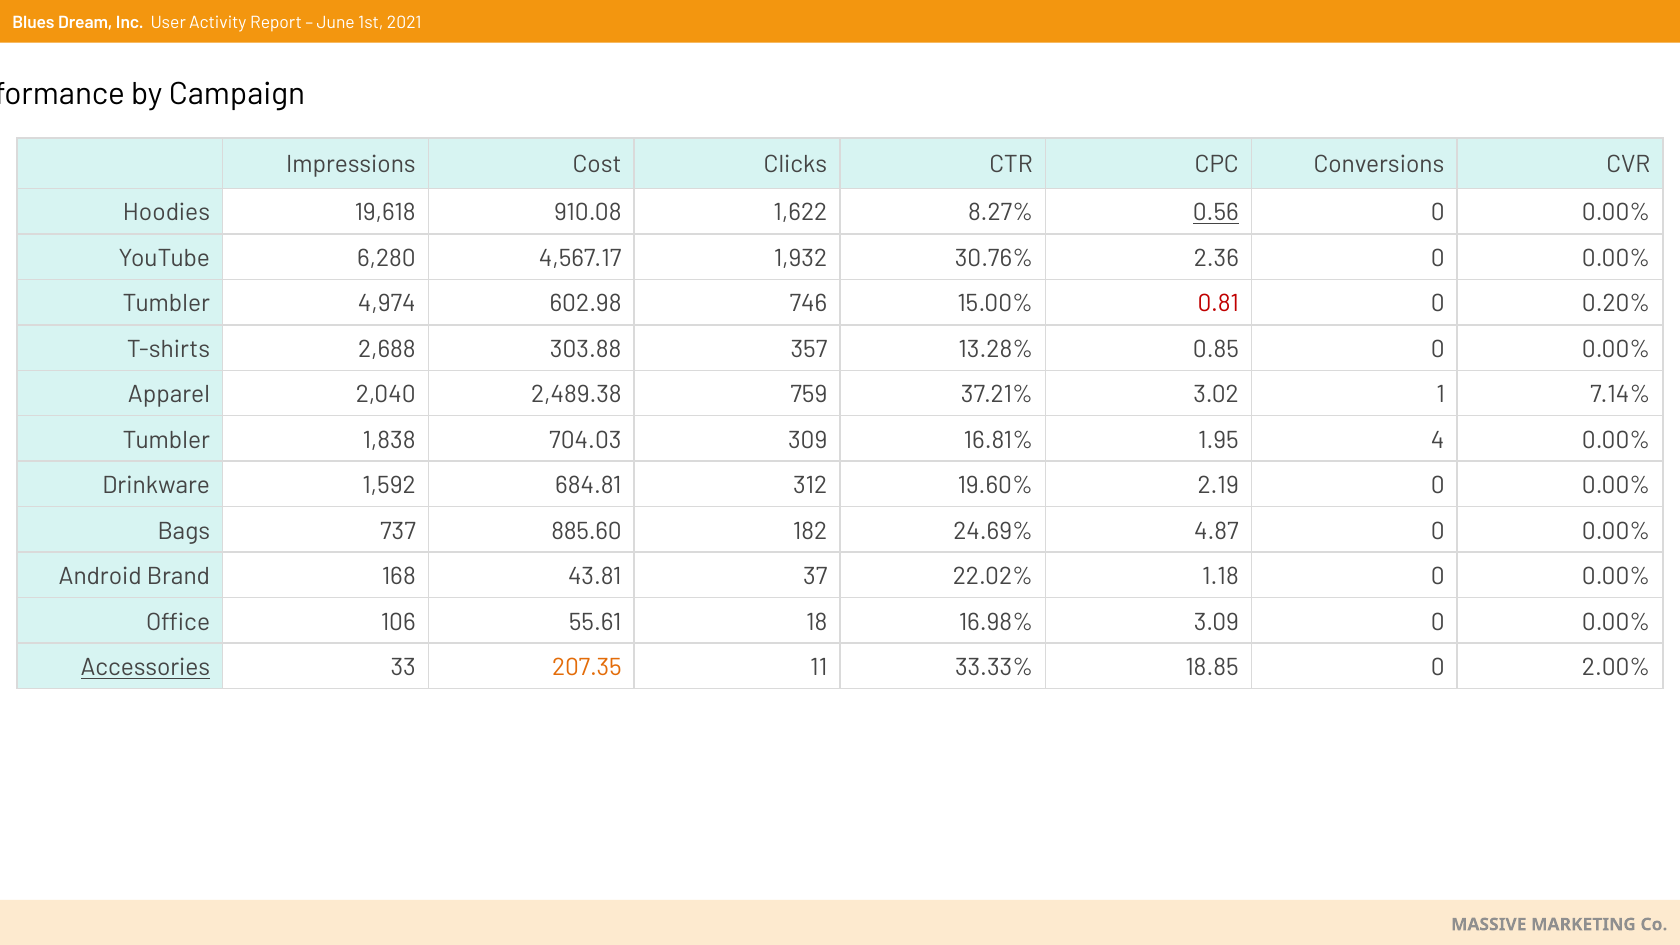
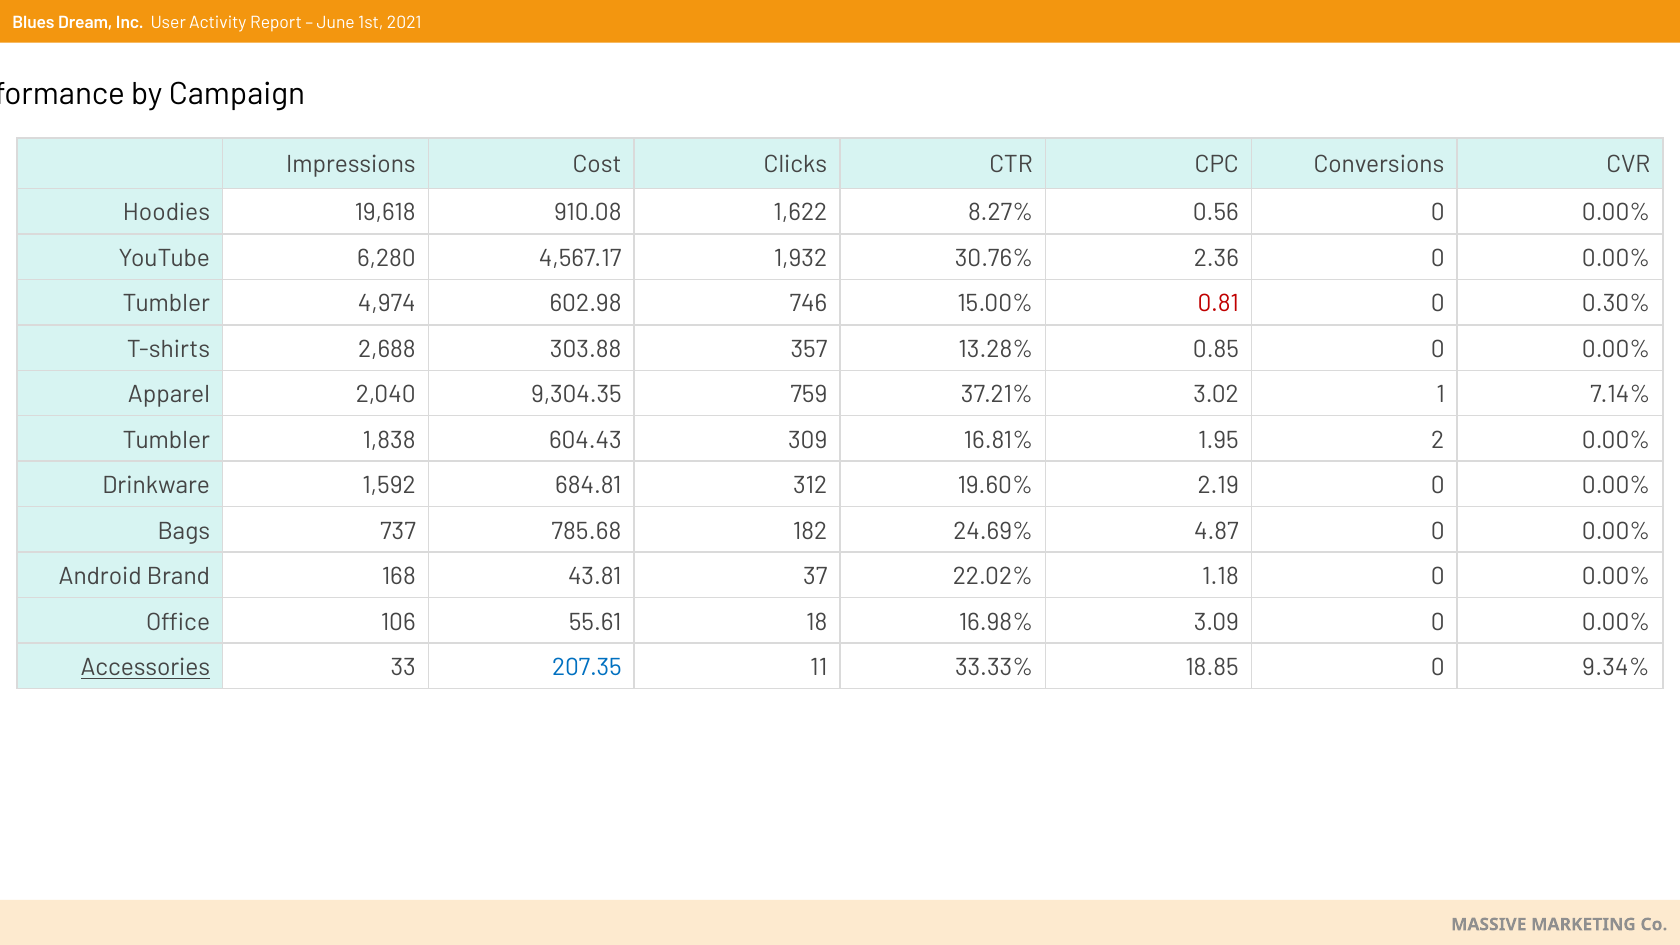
0.56 underline: present -> none (1216, 213)
0.20%: 0.20% -> 0.30% (1616, 304)
2,489.38: 2,489.38 -> 9,304.35 (576, 395)
704.03: 704.03 -> 604.43 (585, 440)
4: 4 -> 2 (1438, 440)
885.60: 885.60 -> 785.68 (586, 531)
207.35 colour: orange -> blue (587, 668)
2.00%: 2.00% -> 9.34% (1616, 668)
